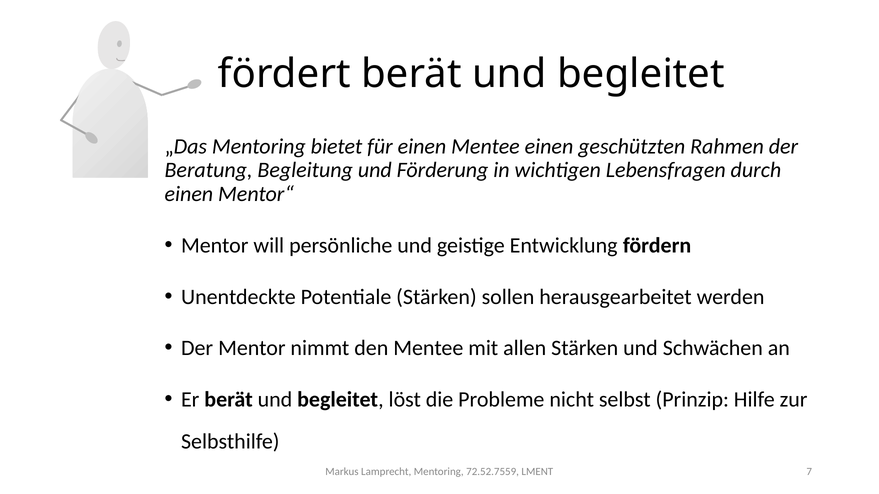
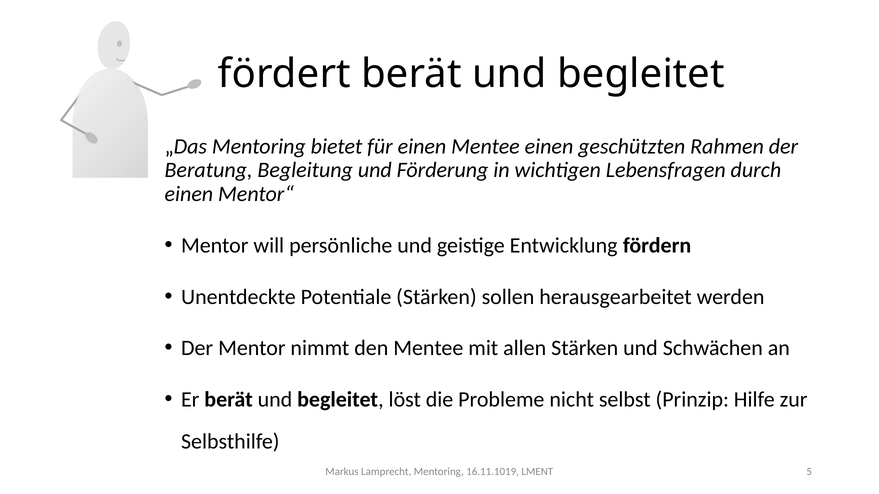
72.52.7559: 72.52.7559 -> 16.11.1019 (493, 472)
7: 7 -> 5 (809, 472)
